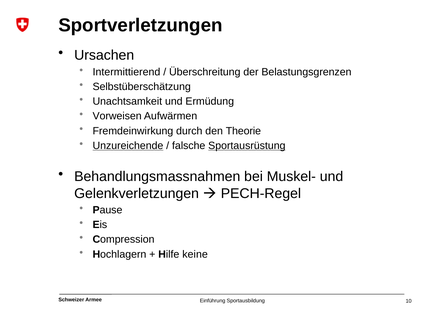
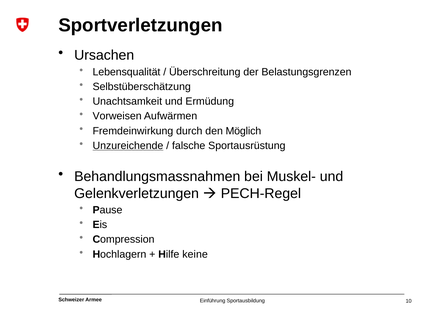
Intermittierend: Intermittierend -> Lebensqualität (126, 72)
Theorie: Theorie -> Möglich (243, 131)
Sportausrüstung underline: present -> none (247, 146)
